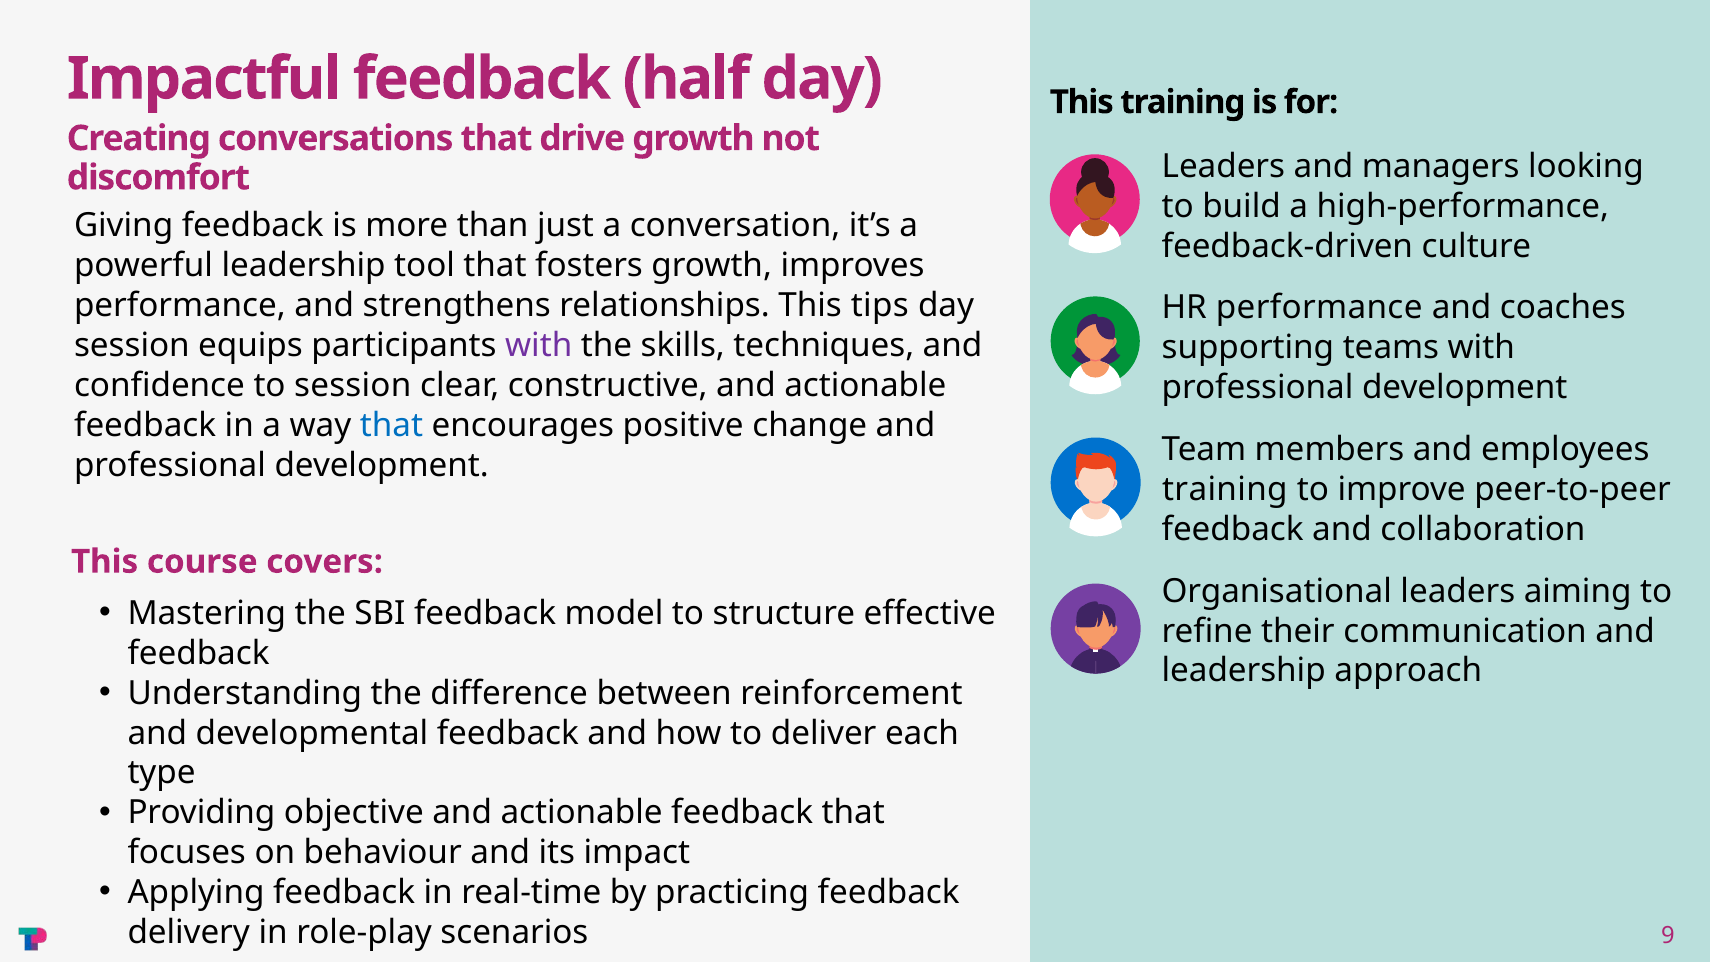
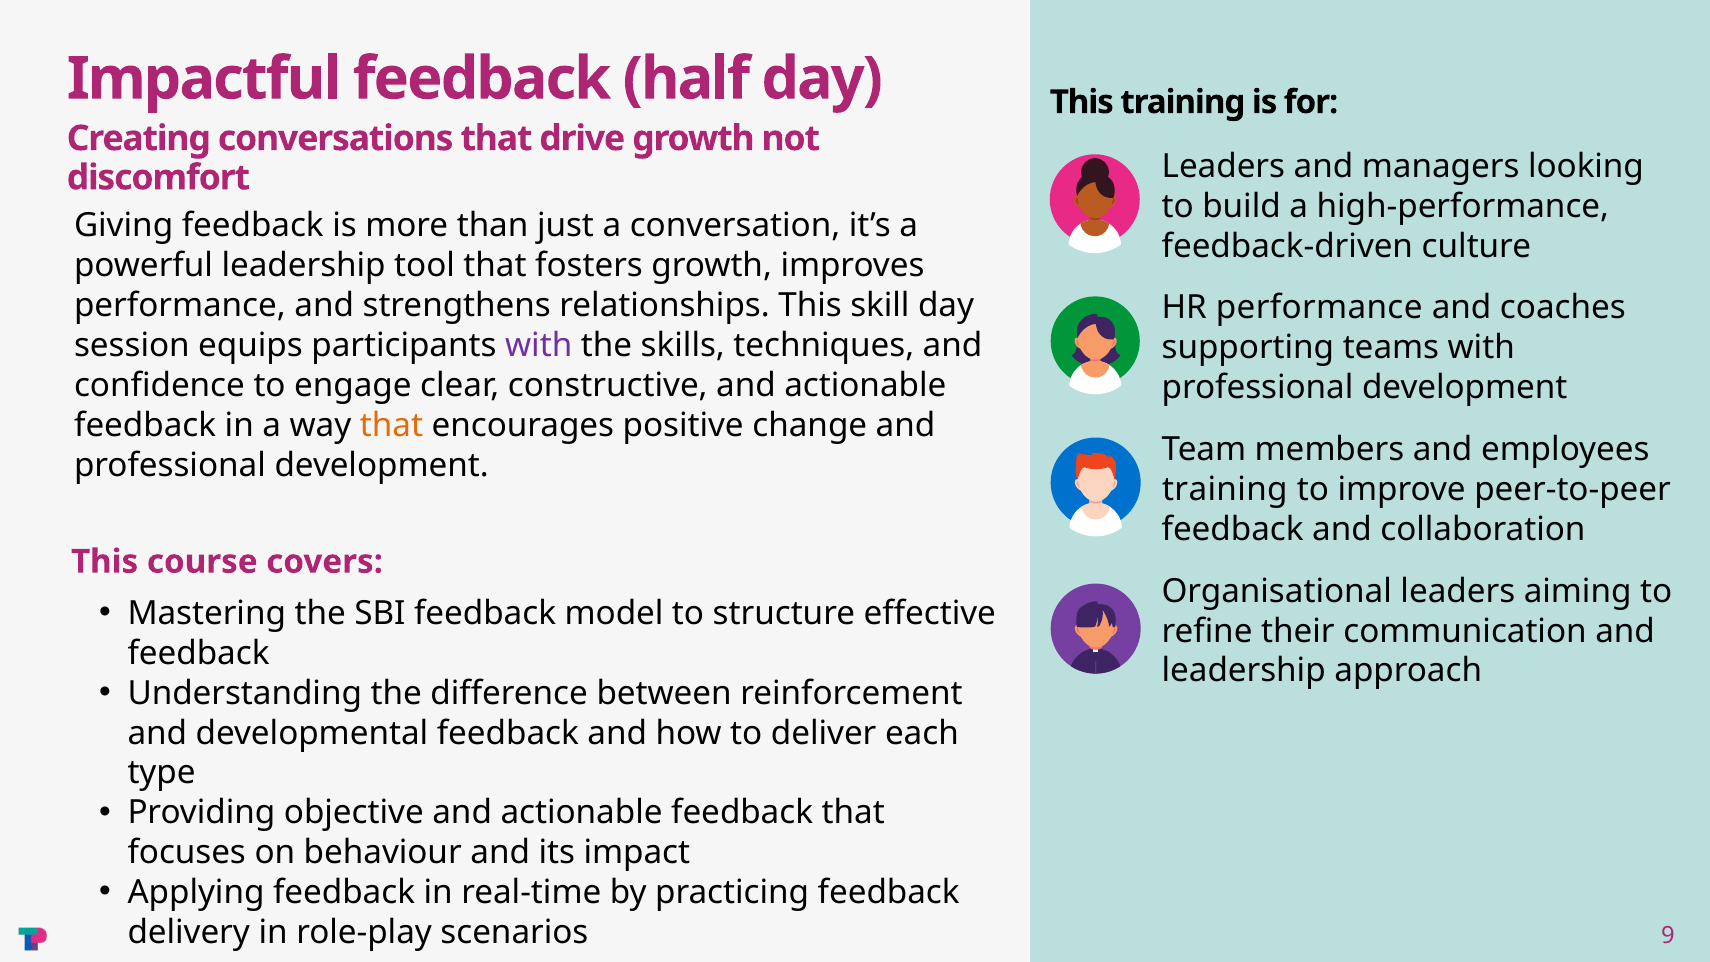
tips: tips -> skill (880, 306)
to session: session -> engage (353, 385)
that colour: blue -> orange (391, 425)
